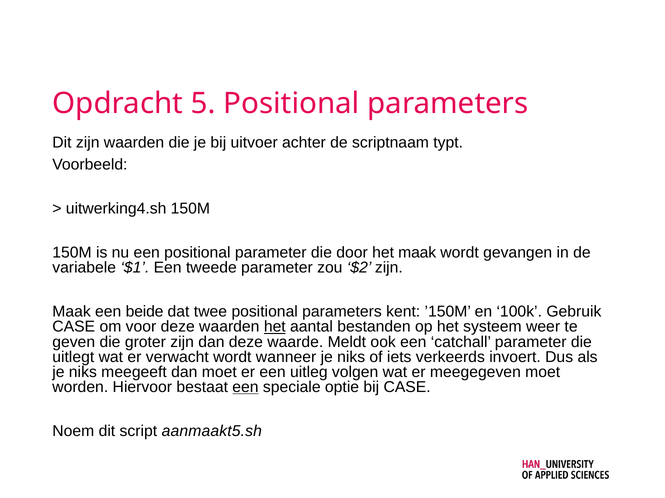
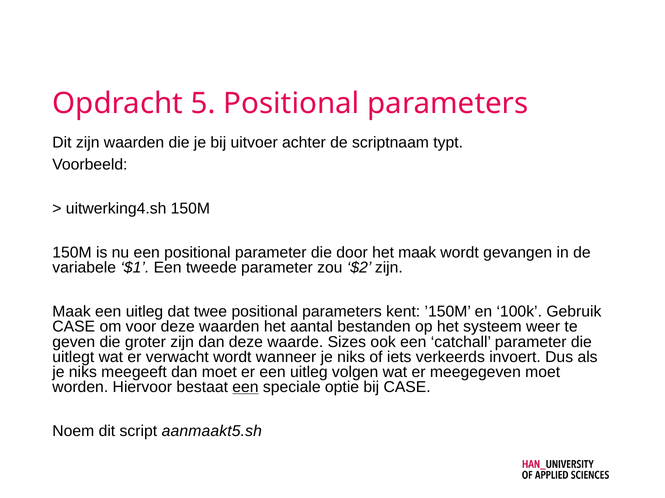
Maak een beide: beide -> uitleg (145, 312)
het underline: present -> none (275, 327)
Meldt: Meldt -> Sizes (347, 342)
